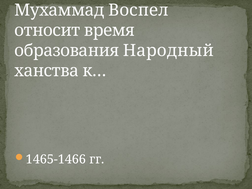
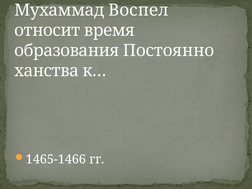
Народный: Народный -> Постоянно (169, 51)
